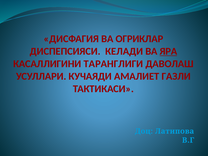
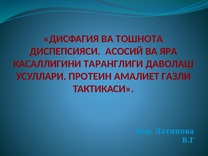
ОГРИКЛАР: ОГРИКЛАР -> ТОШНОТА (139, 39)
КЕЛАДИ: КЕЛАДИ -> АСОСИЙ (124, 51)
ЯРА underline: present -> none (168, 51)
КУЧАЯДИ: КУЧАЯДИ -> ПРОТЕИН (90, 76)
